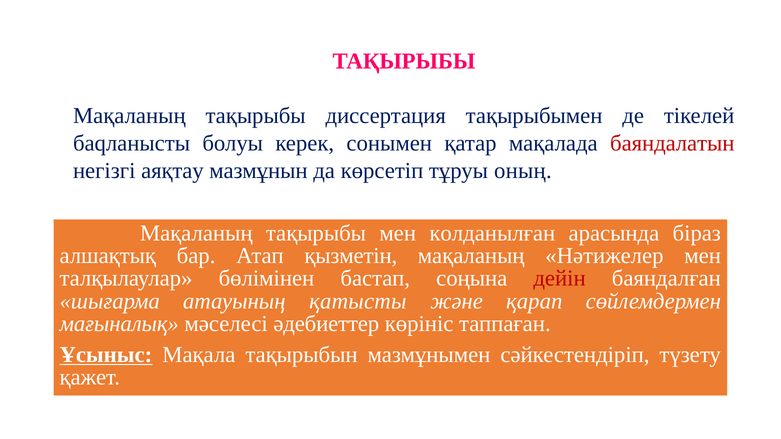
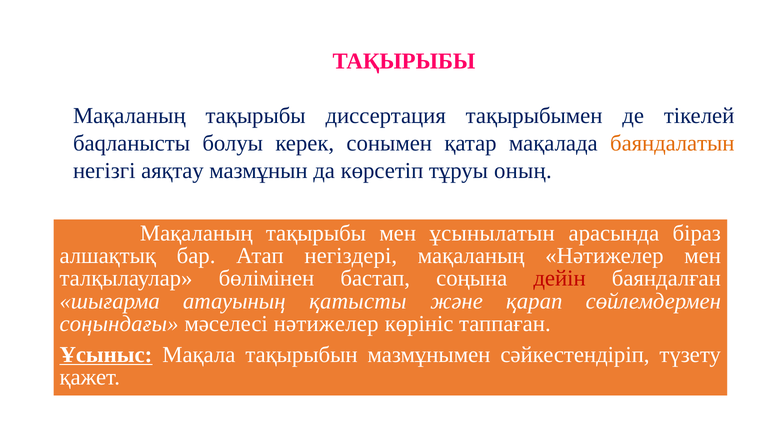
баяндалатын colour: red -> orange (672, 143)
колданылған: колданылған -> ұсынылатын (492, 233)
қызметін: қызметін -> негіздері (351, 256)
мағыналық: мағыналық -> соңындағы (119, 324)
мәселесі әдебиеттер: әдебиеттер -> нәтижелер (326, 324)
